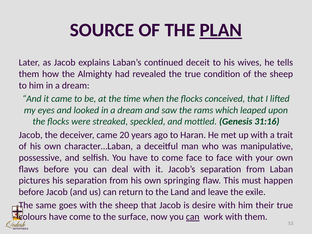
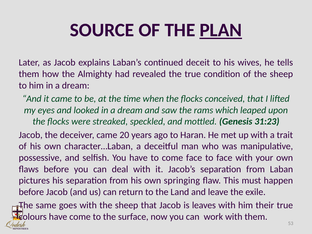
31:16: 31:16 -> 31:23 (267, 122)
desire: desire -> leaves (204, 205)
can underline: present -> none (193, 217)
